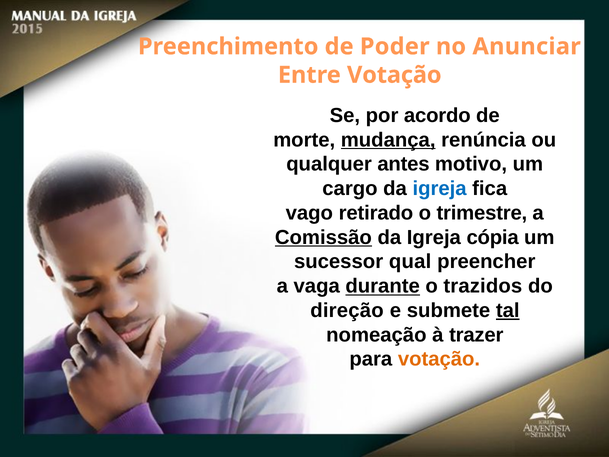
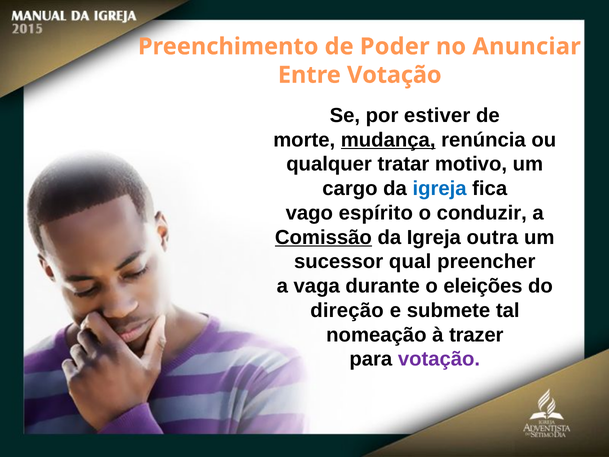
acordo: acordo -> estiver (437, 115)
antes: antes -> tratar (403, 164)
retirado: retirado -> espírito (376, 213)
trimestre: trimestre -> conduzir (482, 213)
cópia: cópia -> outra (492, 237)
durante underline: present -> none (383, 286)
trazidos: trazidos -> eleições (483, 286)
tal underline: present -> none (508, 310)
votação colour: orange -> purple (439, 359)
